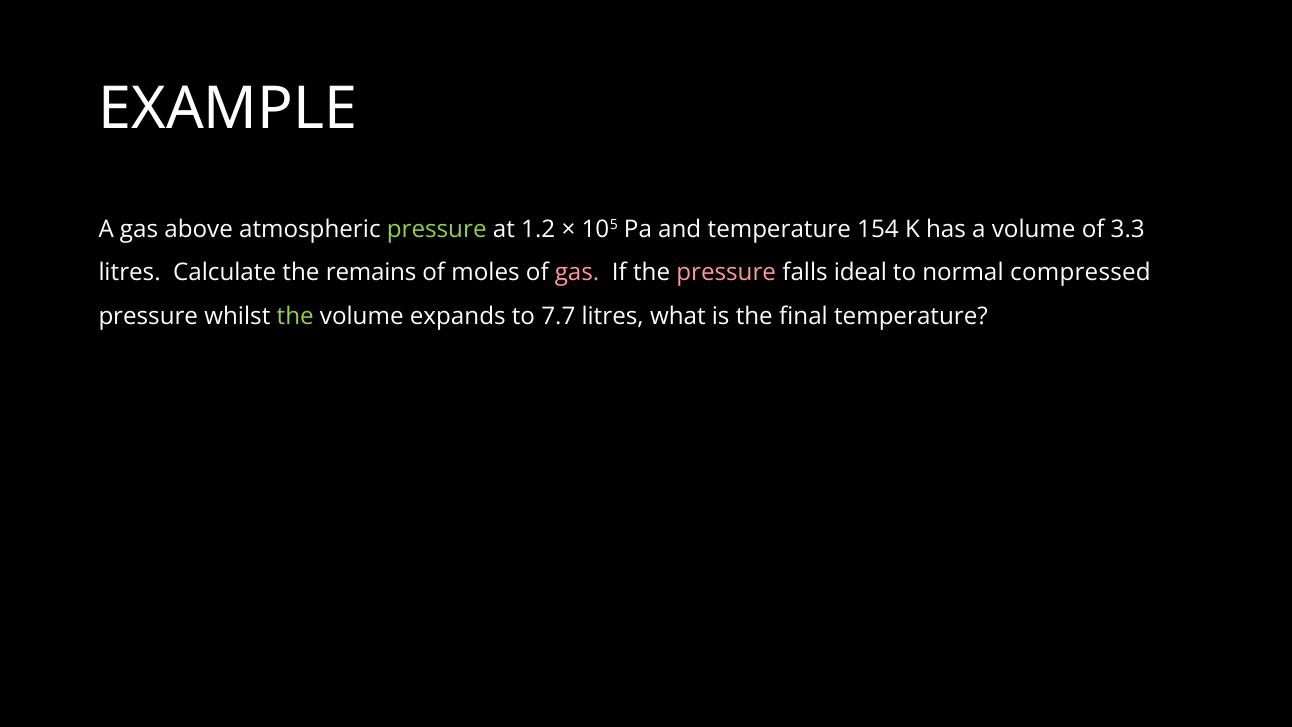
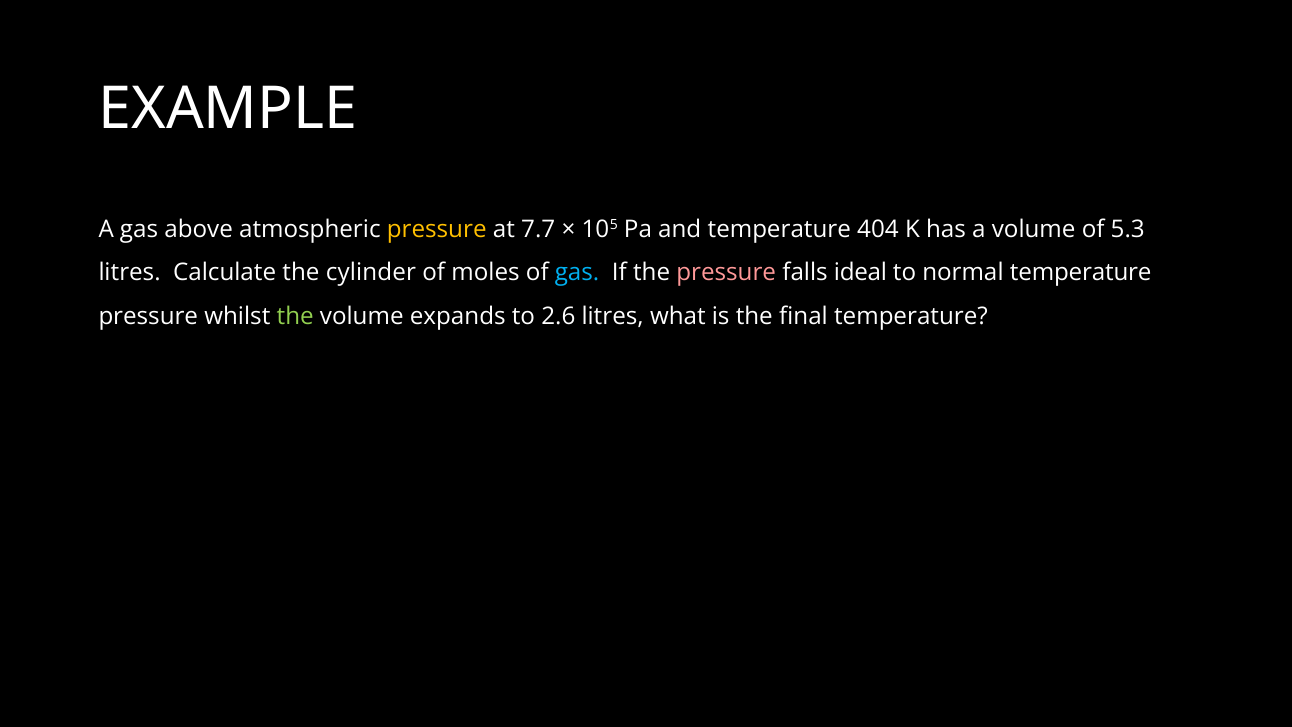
pressure colour: light green -> yellow (437, 229)
1.2: 1.2 -> 7.7 (538, 229)
154: 154 -> 404 (878, 229)
3.3: 3.3 -> 5.3 (1128, 229)
remains: remains -> cylinder (371, 273)
gas colour: pink -> light blue (577, 273)
normal compressed: compressed -> temperature (1081, 273)
7.7: 7.7 -> 2.6 (558, 316)
